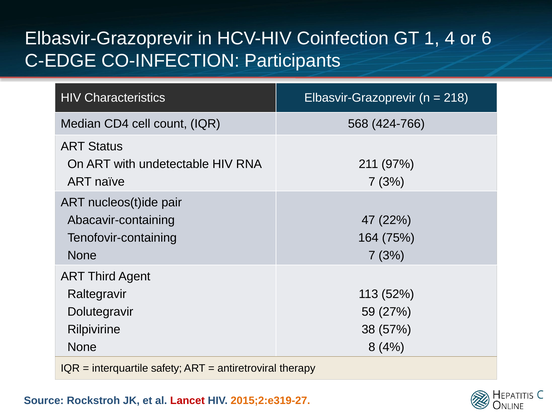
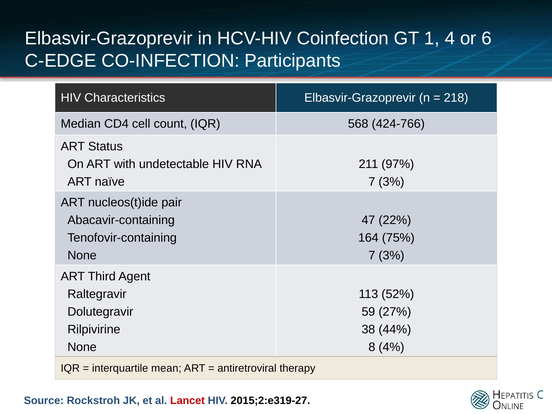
57%: 57% -> 44% (395, 329)
safety: safety -> mean (166, 368)
2015;2:e319-27 colour: orange -> black (270, 400)
